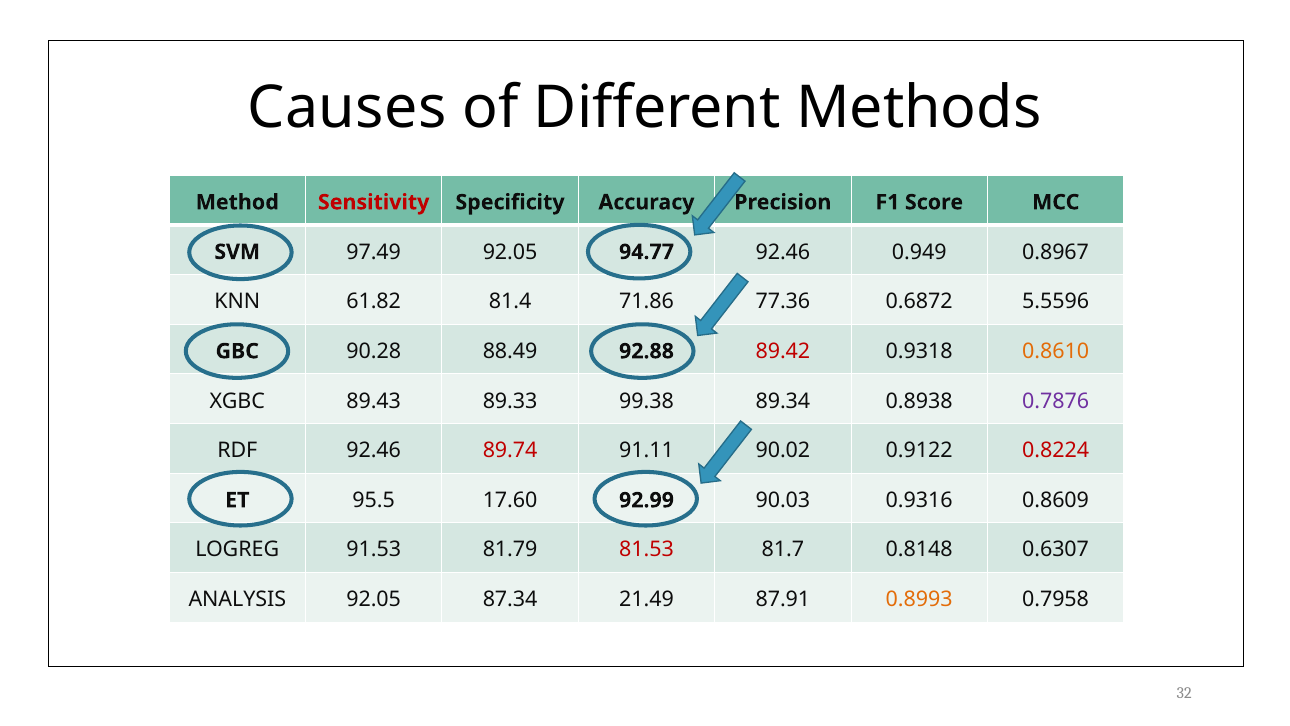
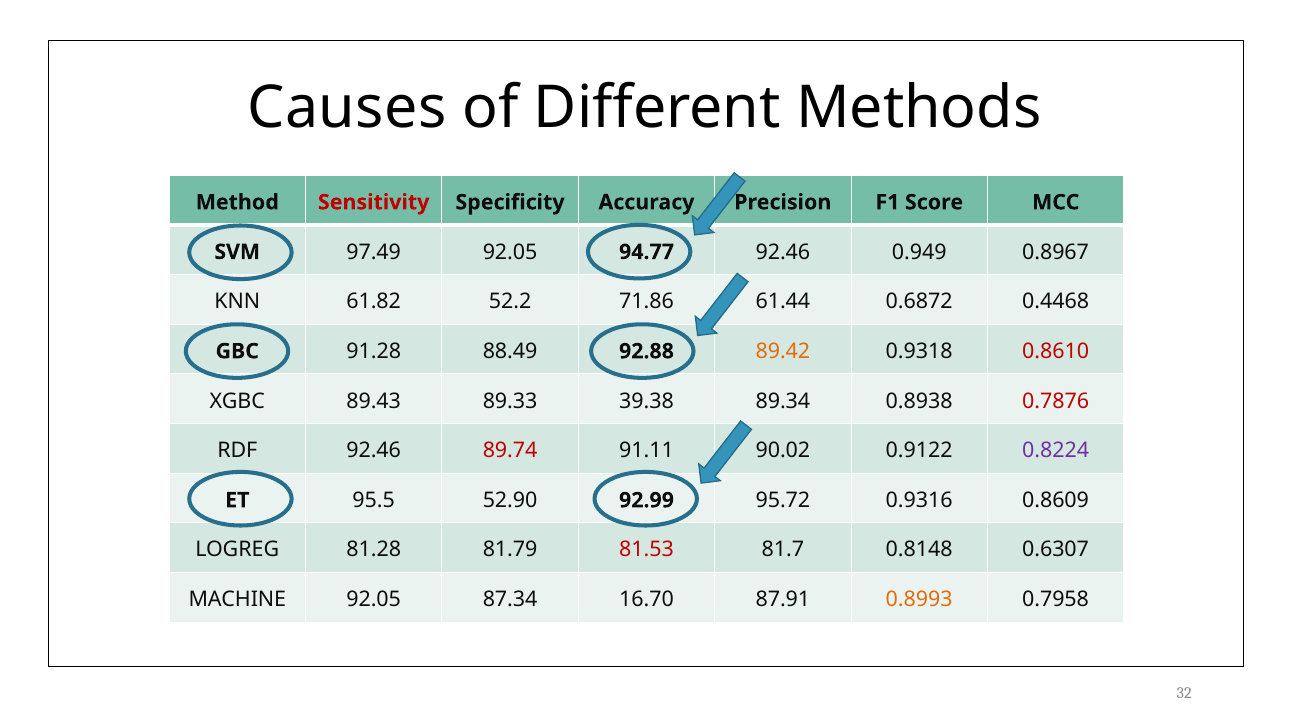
81.4: 81.4 -> 52.2 (510, 301)
77.36: 77.36 -> 61.44 (783, 301)
5.5596: 5.5596 -> 0.4468 (1056, 301)
90.28: 90.28 -> 91.28 (374, 351)
89.42 colour: red -> orange (783, 351)
0.8610 colour: orange -> red (1056, 351)
99.38: 99.38 -> 39.38 (647, 401)
0.7876 colour: purple -> red (1056, 401)
0.8224 colour: red -> purple (1056, 450)
17.60: 17.60 -> 52.90 (510, 500)
90.03: 90.03 -> 95.72 (783, 500)
91.53: 91.53 -> 81.28 (374, 550)
ANALYSIS: ANALYSIS -> MACHINE (237, 599)
21.49: 21.49 -> 16.70 (647, 599)
